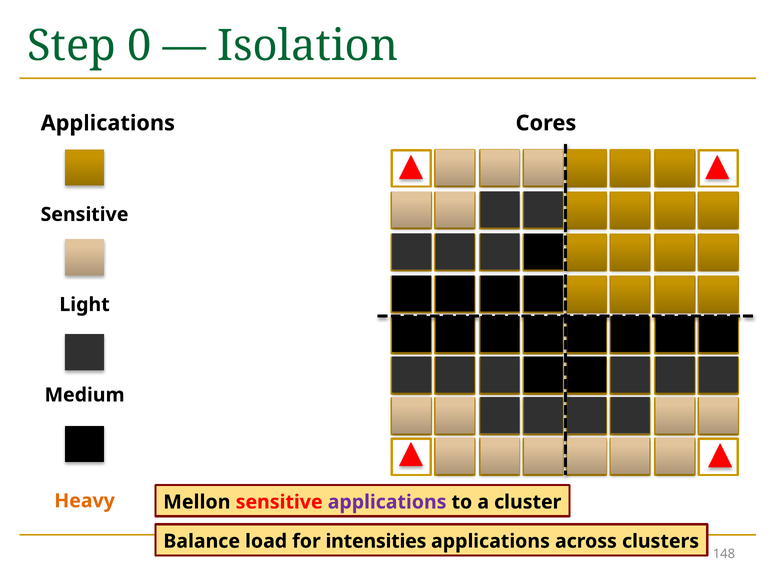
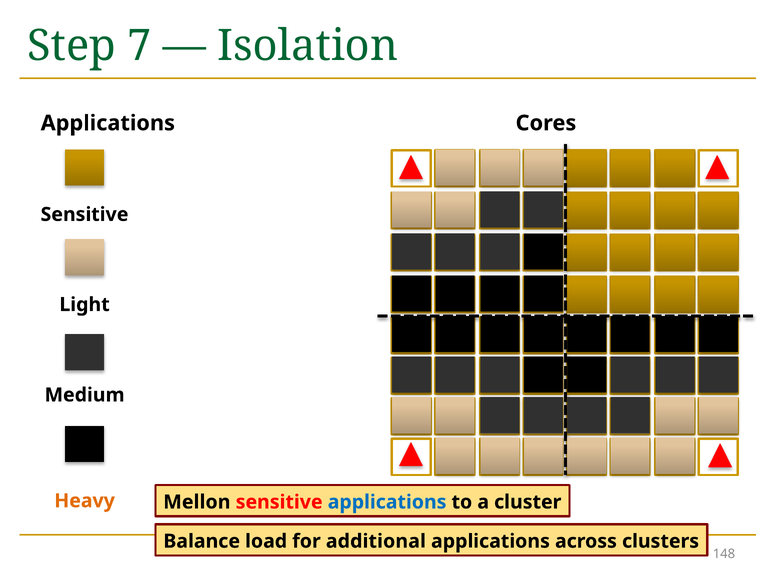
0: 0 -> 7 (139, 46)
applications colour: purple -> blue (387, 502)
intensities: intensities -> additional (376, 541)
